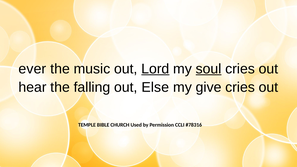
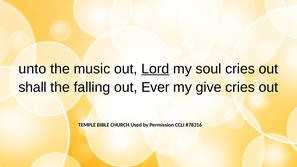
ever: ever -> unto (32, 69)
soul underline: present -> none (209, 69)
hear: hear -> shall (33, 87)
Else: Else -> Ever (155, 87)
